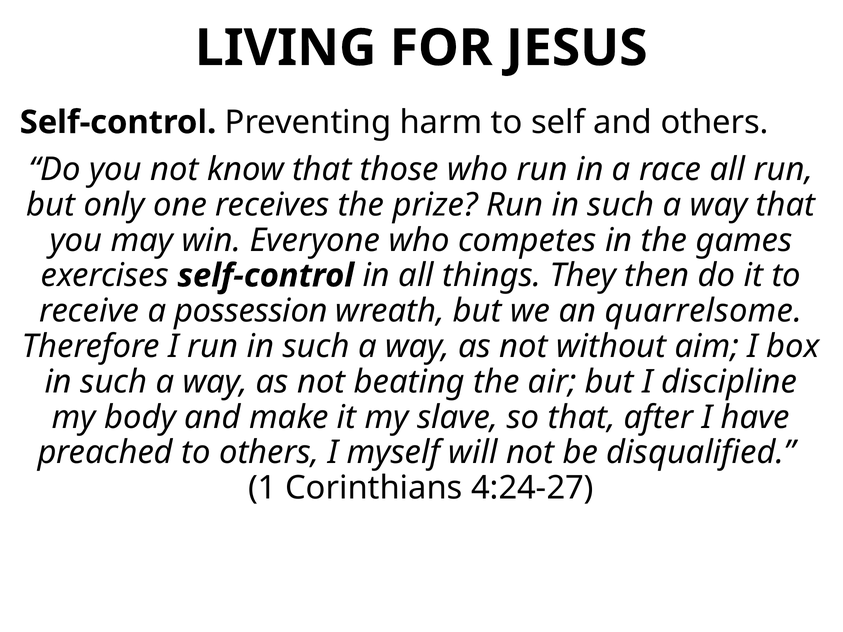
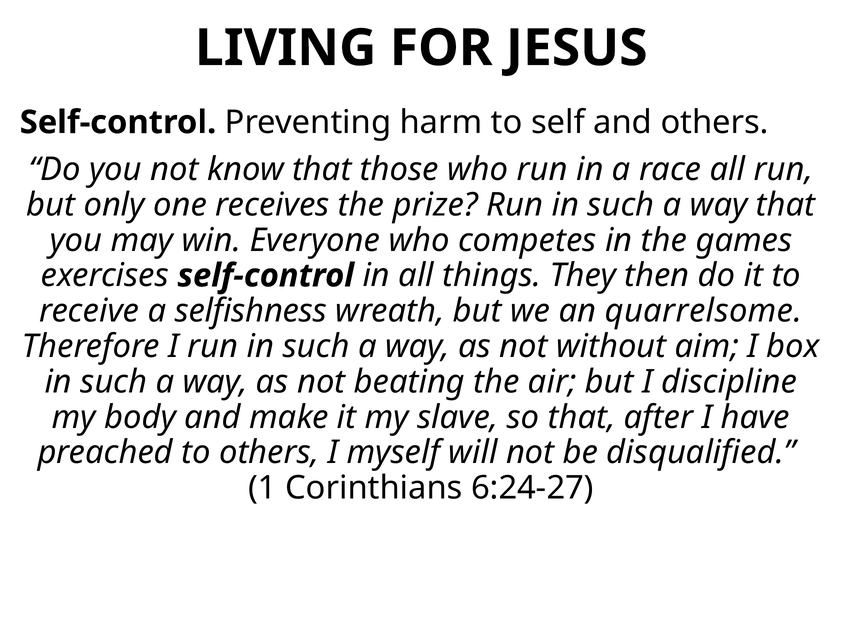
possession: possession -> selfishness (251, 311)
4:24-27: 4:24-27 -> 6:24-27 (532, 488)
